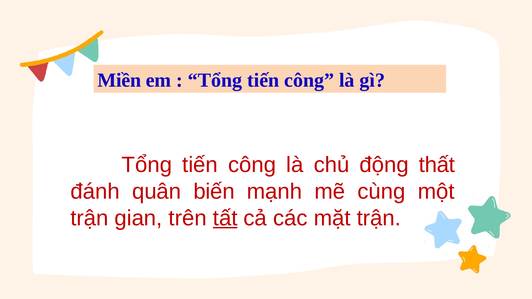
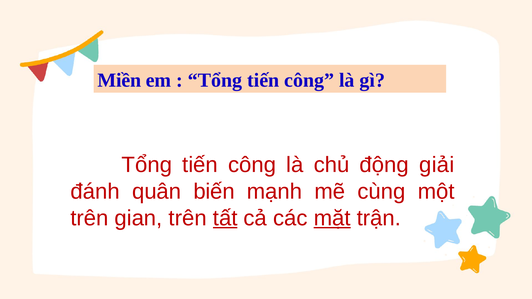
thất: thất -> giải (437, 165)
trận: trận -> trên (89, 218)
mặt underline: none -> present (332, 218)
